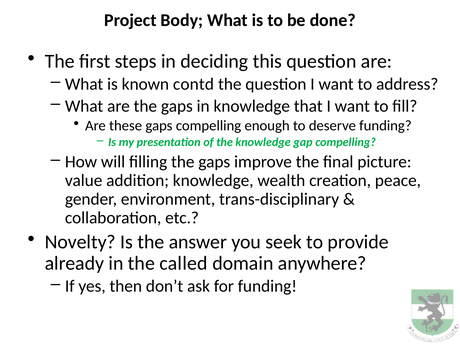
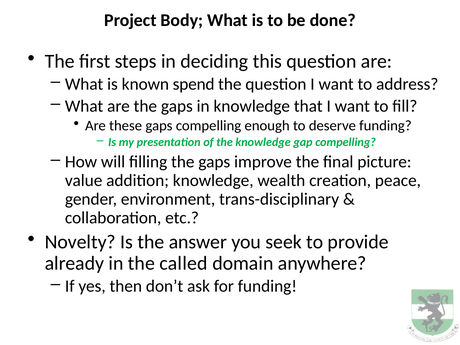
contd: contd -> spend (194, 84)
